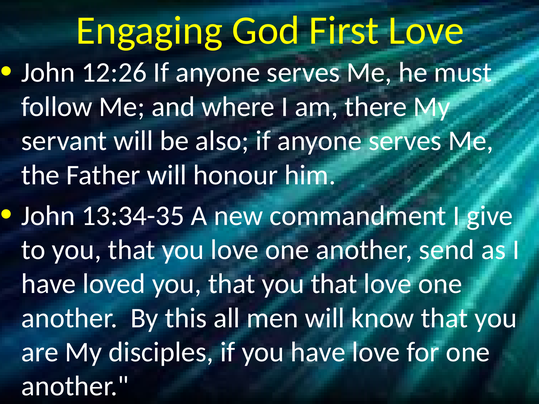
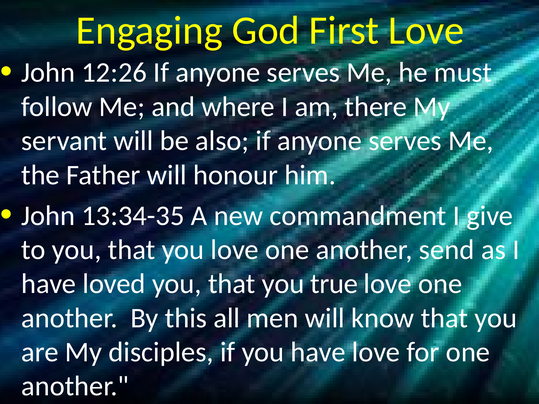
that you that: that -> true (334, 284)
